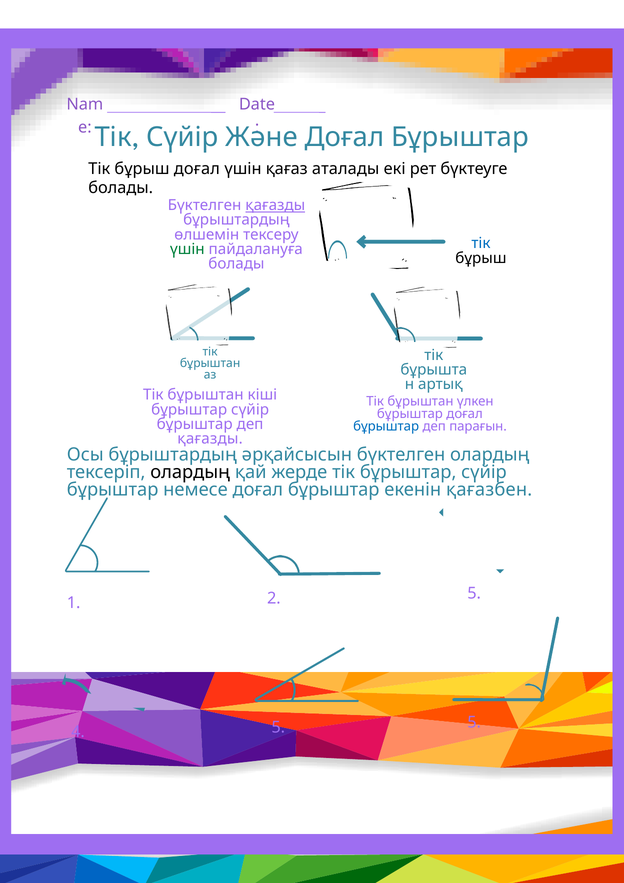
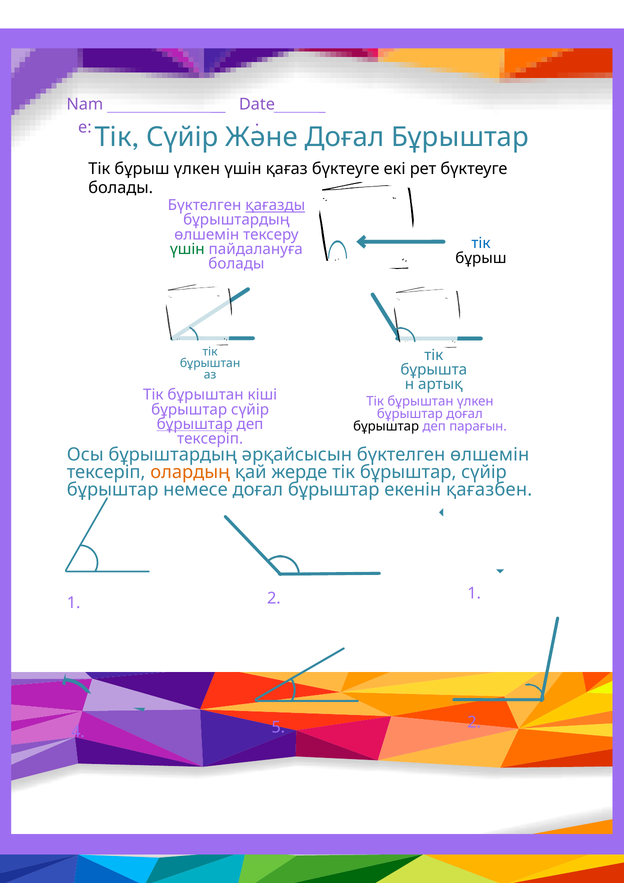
бұрыш доғал: доғал -> үлкен (197, 169)
қағаз аталады: аталады -> бүктеуге (346, 169)
бұрыштар underline: none -> present (195, 424)
бұрыштар colour: blue -> black (386, 427)
қағазды: қағазды -> тексеріп (210, 439)
бүктелген олардың: олардың -> өлшемін (490, 455)
олардың colour: black -> orange (190, 472)
2 5: 5 -> 1 (474, 594)
5 5: 5 -> 2 (474, 722)
